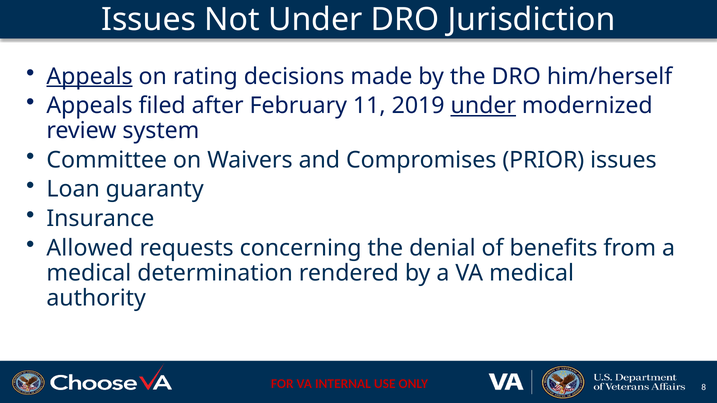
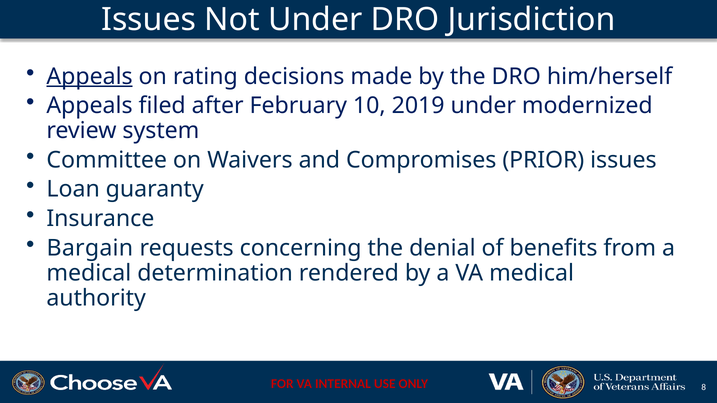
11: 11 -> 10 (369, 106)
under underline: present -> none (483, 106)
Allowed: Allowed -> Bargain (90, 248)
